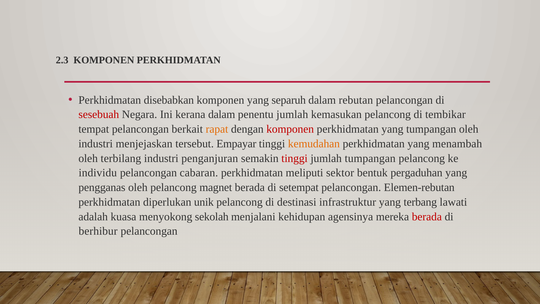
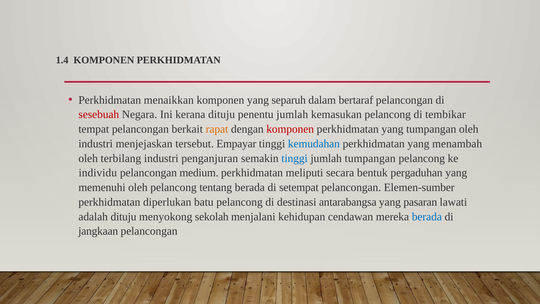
2.3: 2.3 -> 1.4 (62, 60)
disebabkan: disebabkan -> menaikkan (169, 100)
rebutan: rebutan -> bertaraf (356, 100)
kerana dalam: dalam -> dituju (222, 114)
kemudahan colour: orange -> blue (314, 144)
tinggi colour: red -> blue (295, 158)
cabaran: cabaran -> medium (199, 173)
sektor: sektor -> secara (340, 173)
pengganas: pengganas -> memenuhi (102, 187)
magnet: magnet -> tentang (216, 187)
Elemen-rebutan: Elemen-rebutan -> Elemen-sumber (419, 187)
unik: unik -> batu (204, 202)
infrastruktur: infrastruktur -> antarabangsa (348, 202)
terbang: terbang -> pasaran (420, 202)
adalah kuasa: kuasa -> dituju (124, 216)
agensinya: agensinya -> cendawan (351, 216)
berada colour: red -> blue (427, 216)
berhibur: berhibur -> jangkaan (98, 231)
